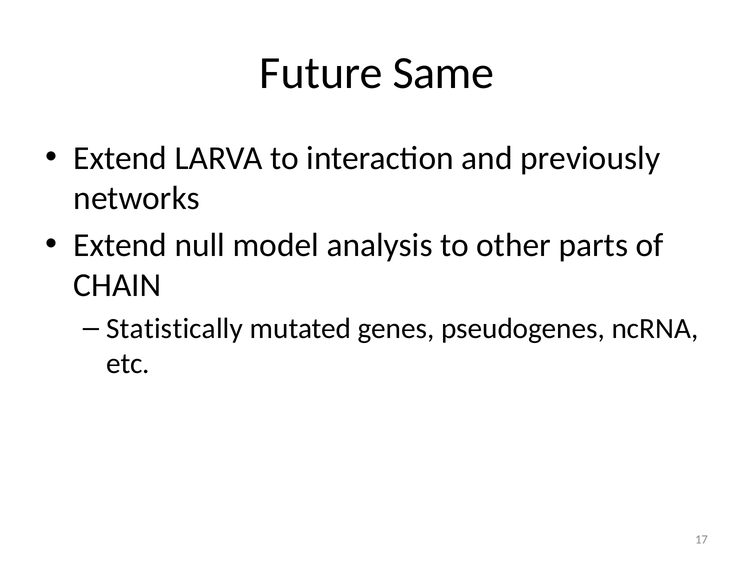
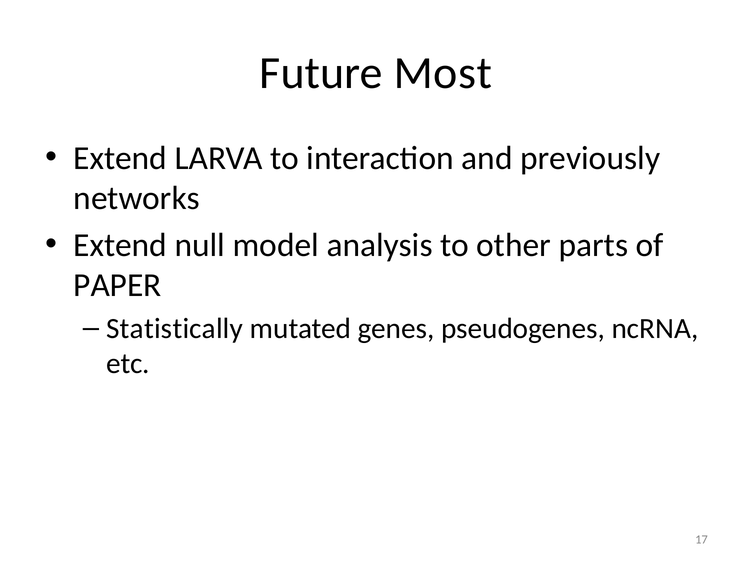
Same: Same -> Most (443, 73)
CHAIN: CHAIN -> PAPER (117, 285)
